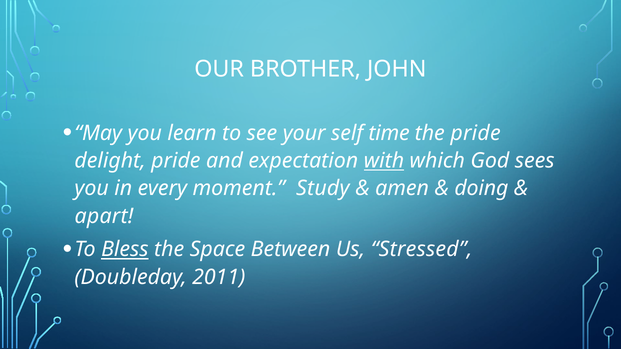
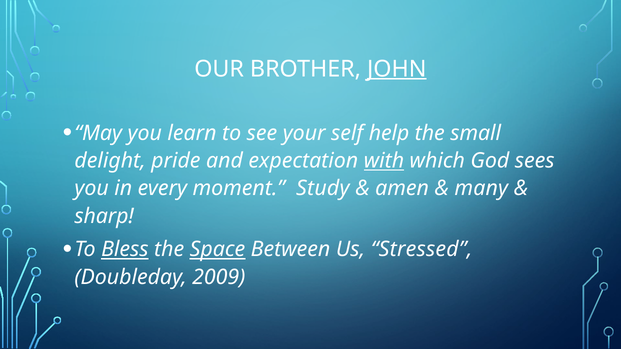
JOHN underline: none -> present (397, 69)
time: time -> help (389, 133)
the pride: pride -> small (476, 133)
doing: doing -> many (481, 189)
apart: apart -> sharp (104, 216)
Space underline: none -> present (217, 250)
2011: 2011 -> 2009 (219, 277)
